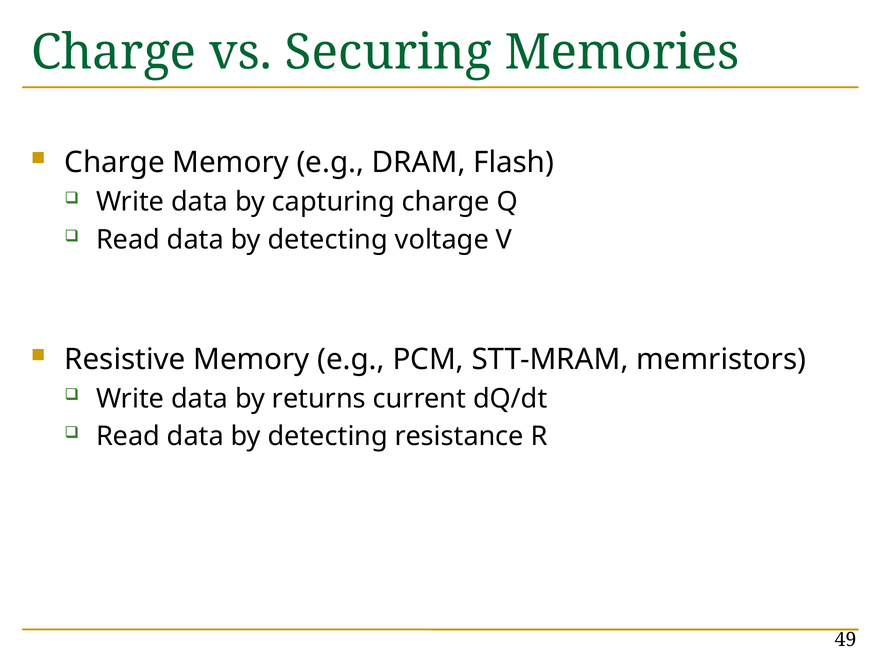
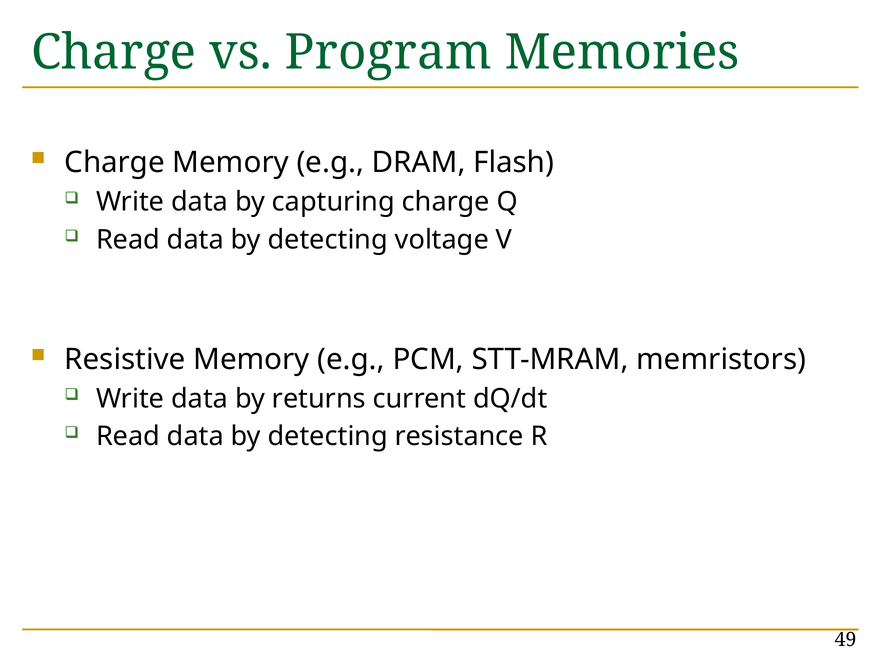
Securing: Securing -> Program (388, 52)
